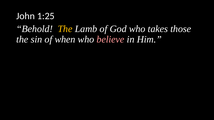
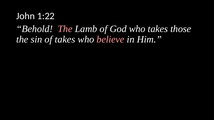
1:25: 1:25 -> 1:22 (46, 16)
The colour: yellow -> pink (65, 29)
of when: when -> takes (65, 39)
